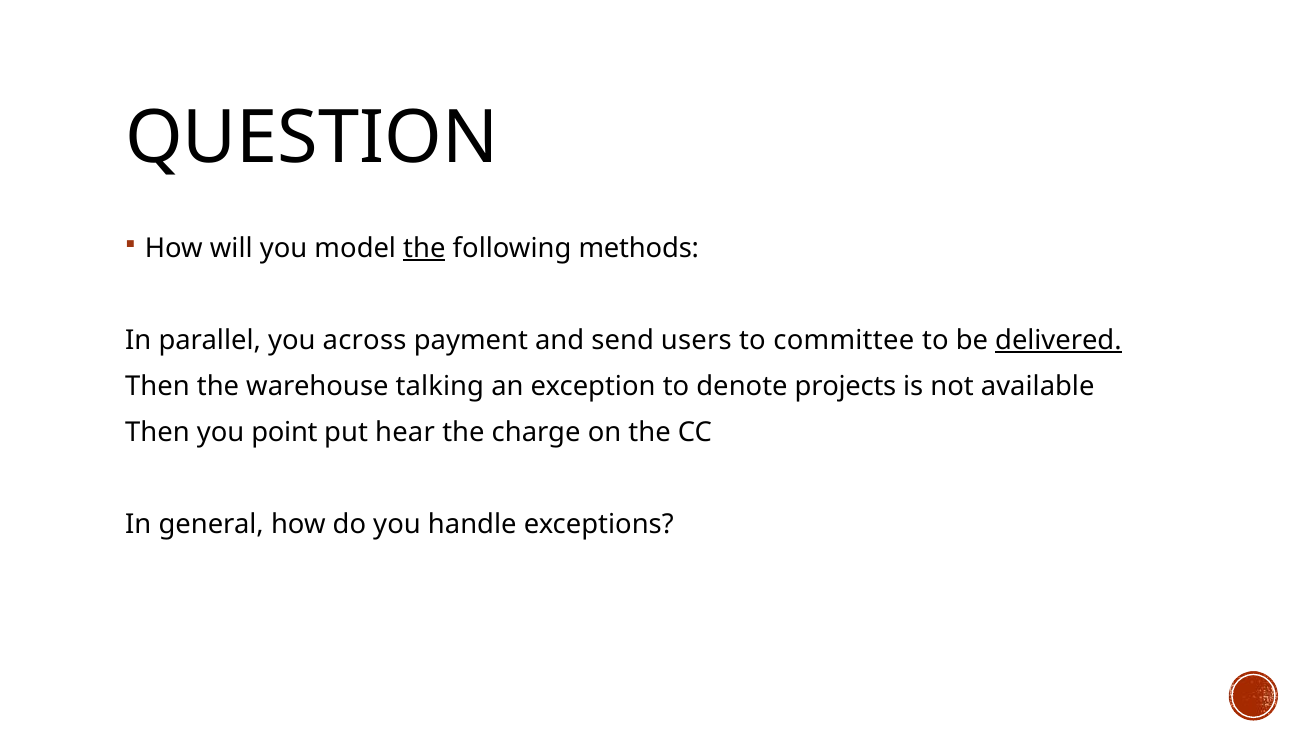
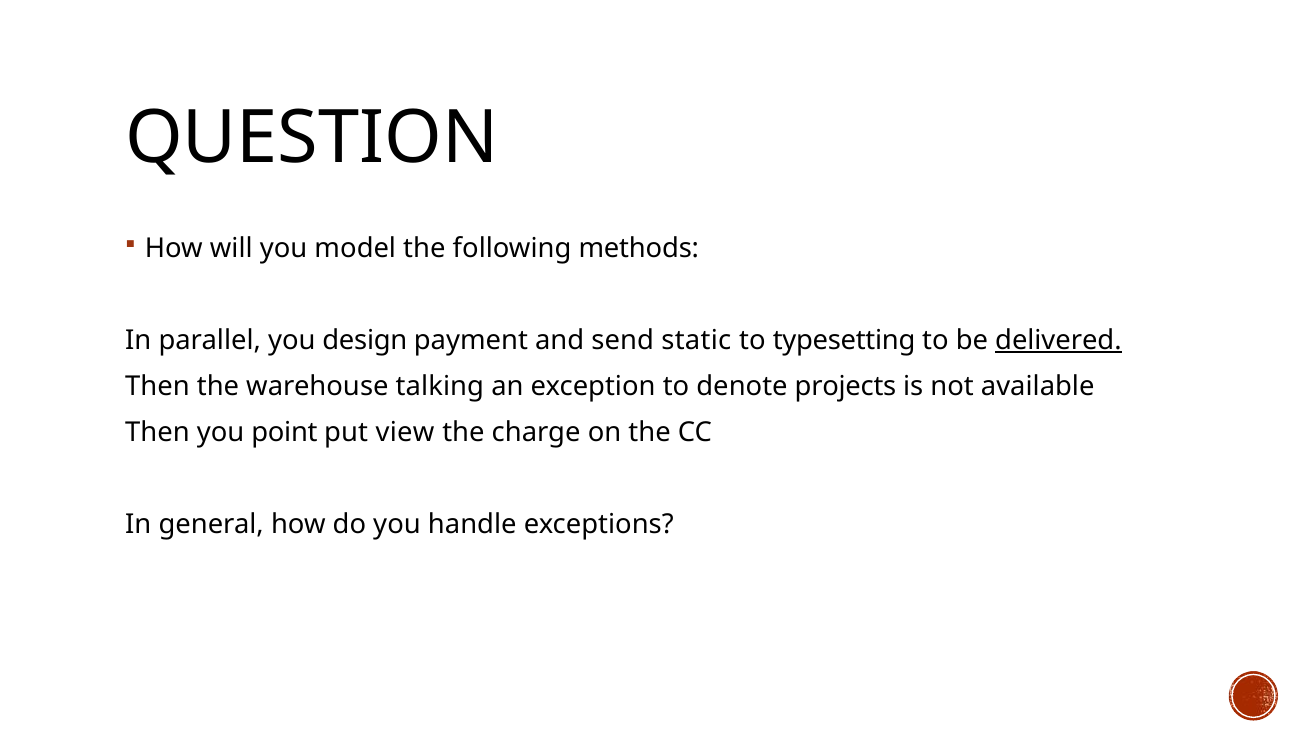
the underline: present -> none (424, 248)
across: across -> design (365, 340)
users: users -> static (696, 340)
committee: committee -> typesetting (844, 340)
hear: hear -> view (405, 432)
